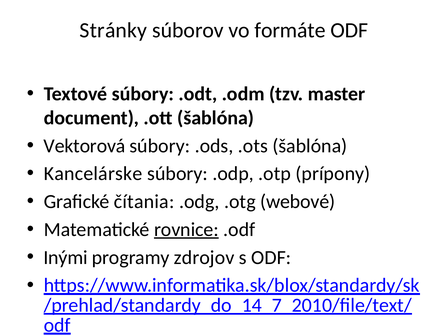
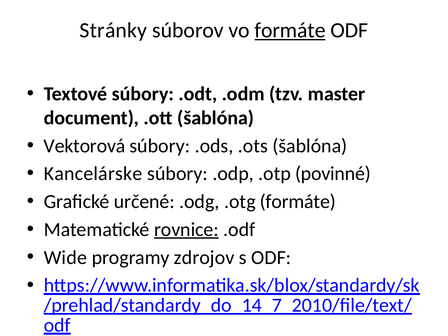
formáte underline: none -> present (290, 30)
prípony: prípony -> povinné (333, 174)
čítania: čítania -> určené (144, 202)
.otg webové: webové -> formáte (298, 202)
Inými: Inými -> Wide (65, 257)
